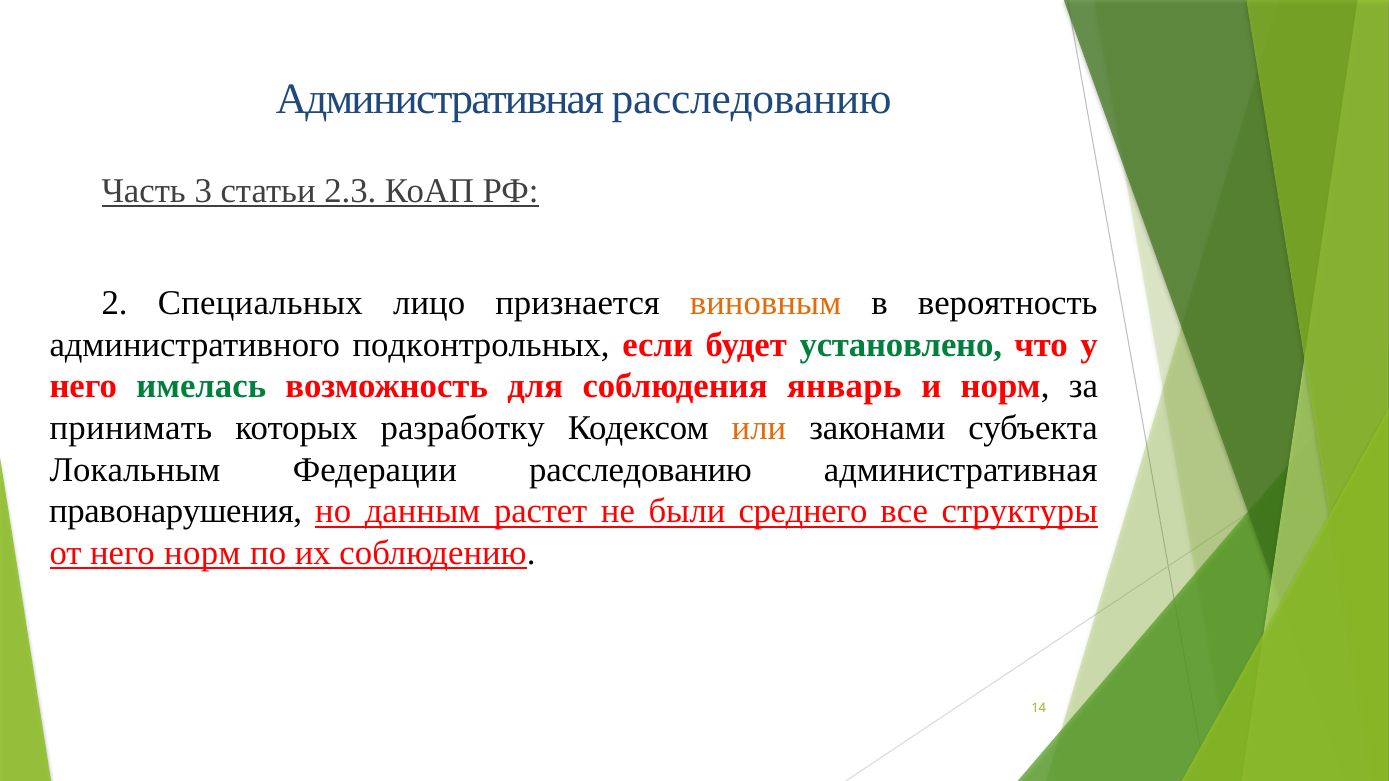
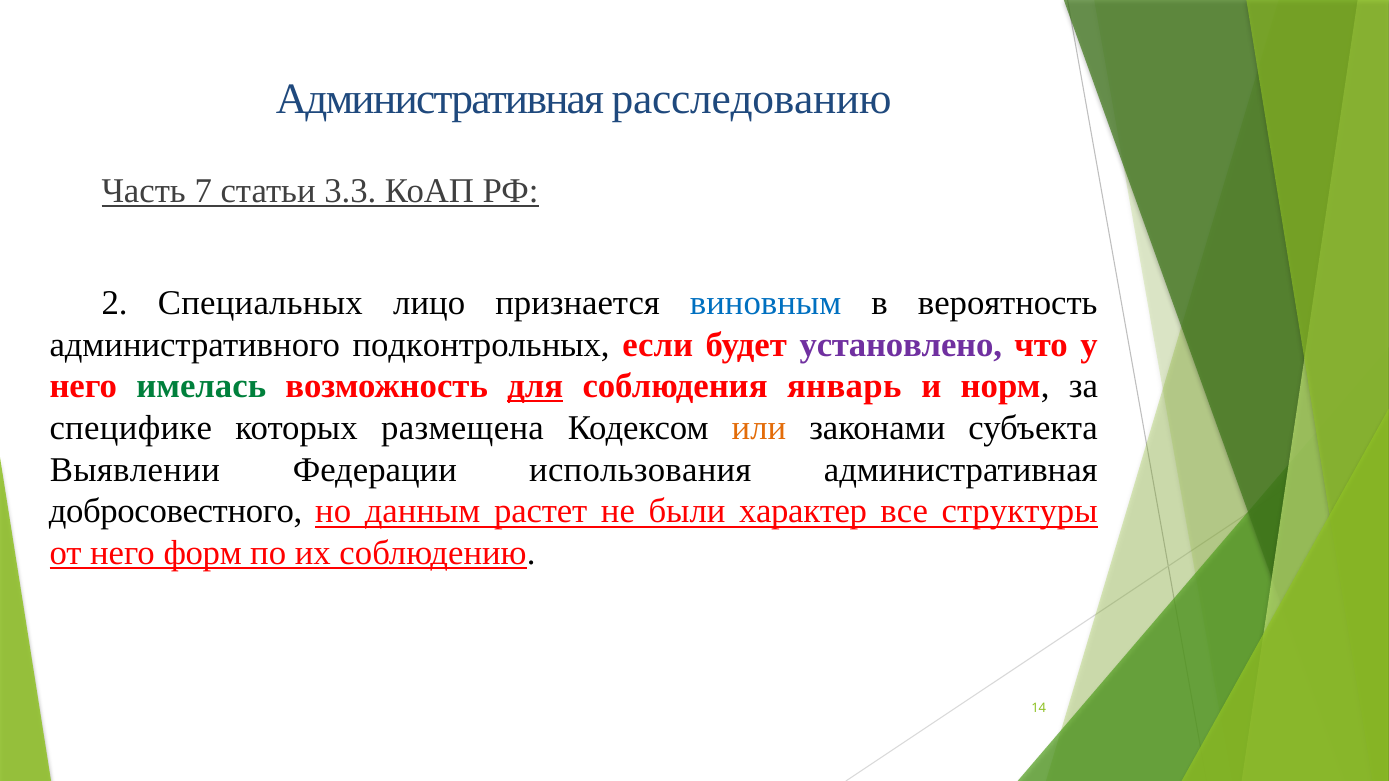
3: 3 -> 7 (203, 191)
2.3: 2.3 -> 3.3 (350, 191)
виновным colour: orange -> blue (766, 303)
установлено colour: green -> purple (901, 345)
для underline: none -> present (535, 386)
принимать: принимать -> специфике (131, 428)
разработку: разработку -> размещена (462, 428)
Локальным: Локальным -> Выявлении (135, 470)
Федерации расследованию: расследованию -> использования (640, 470)
правонарушения: правонарушения -> добросовестного (176, 511)
среднего: среднего -> характер (803, 511)
него норм: норм -> форм (203, 553)
